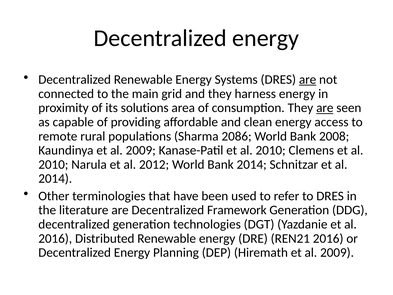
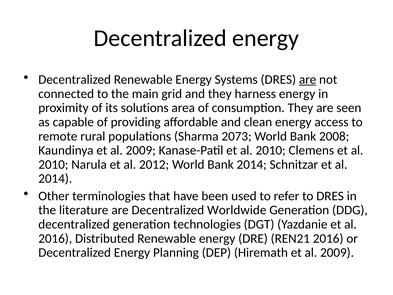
are underline: present -> none (325, 108)
2086: 2086 -> 2073 (237, 136)
Framework: Framework -> Worldwide (237, 210)
